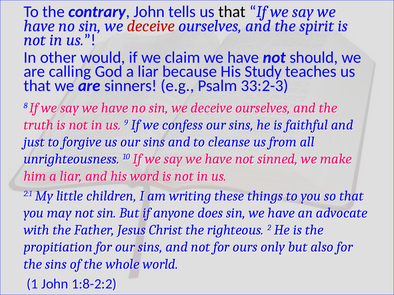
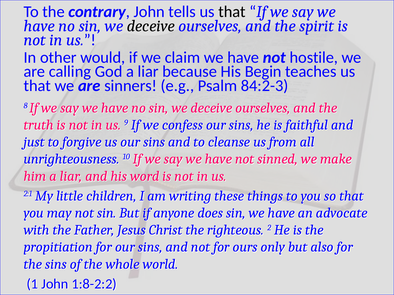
deceive colour: red -> black (151, 26)
should: should -> hostile (314, 57)
Study: Study -> Begin (263, 72)
33:2-3: 33:2-3 -> 84:2-3 (265, 86)
